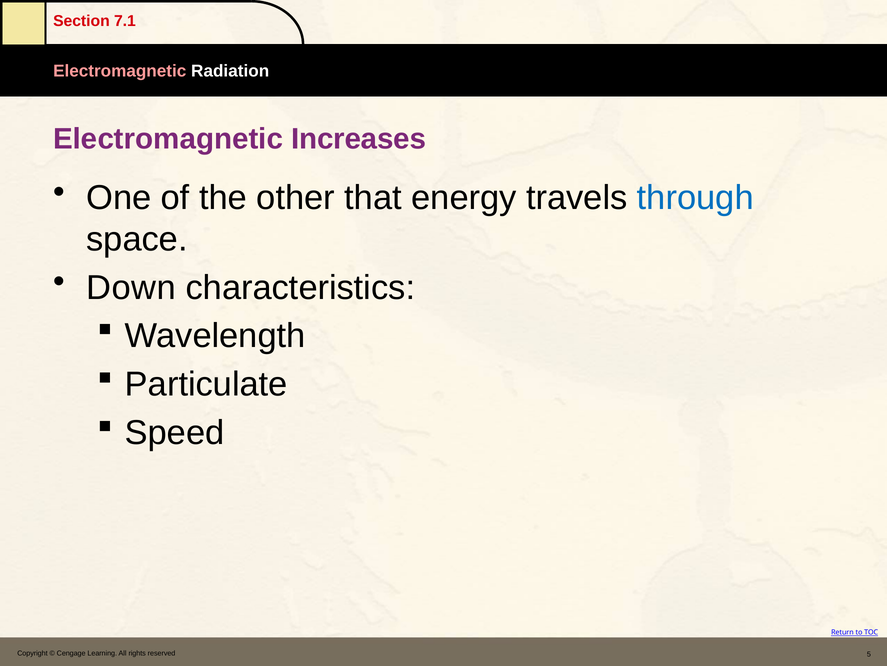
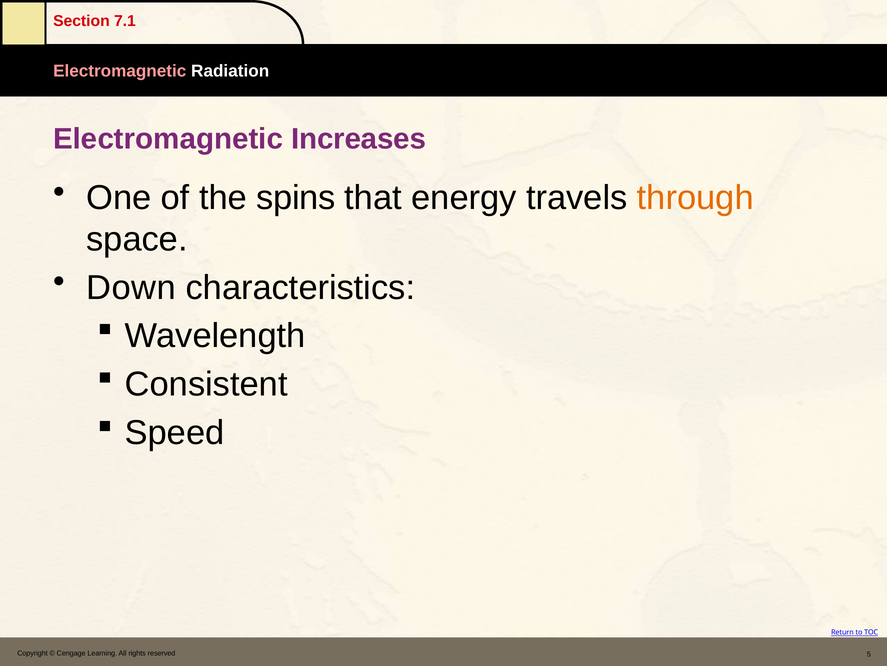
other: other -> spins (296, 198)
through colour: blue -> orange (695, 198)
Particulate: Particulate -> Consistent (206, 384)
